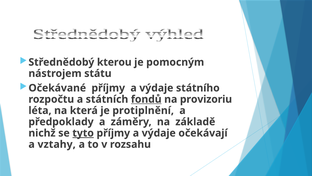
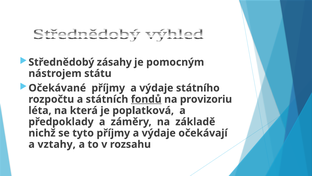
kterou: kterou -> zásahy (114, 62)
protiplnění: protiplnění -> poplatková (143, 110)
tyto underline: present -> none (83, 133)
